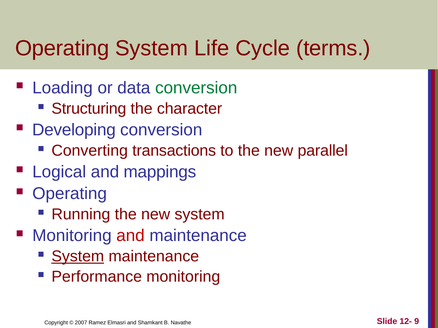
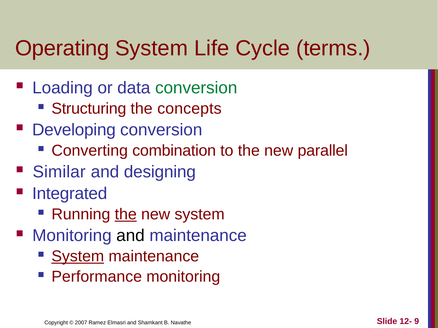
character: character -> concepts (189, 109)
transactions: transactions -> combination (174, 151)
Logical: Logical -> Similar (59, 172)
mappings: mappings -> designing (160, 172)
Operating: Operating -> Integrated (70, 194)
the underline: none -> present (126, 215)
and colour: red -> black (131, 236)
